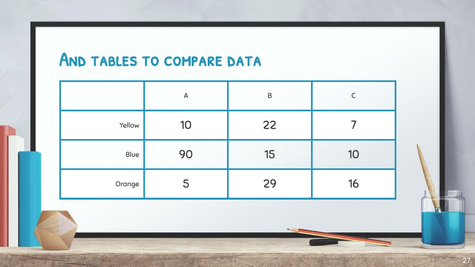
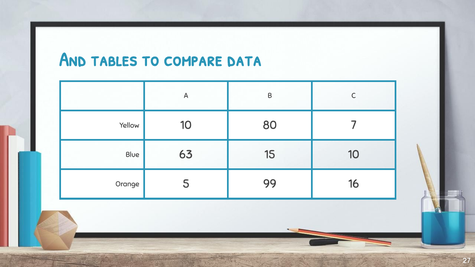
22: 22 -> 80 (270, 125)
90: 90 -> 63 (186, 155)
29: 29 -> 99 (270, 184)
